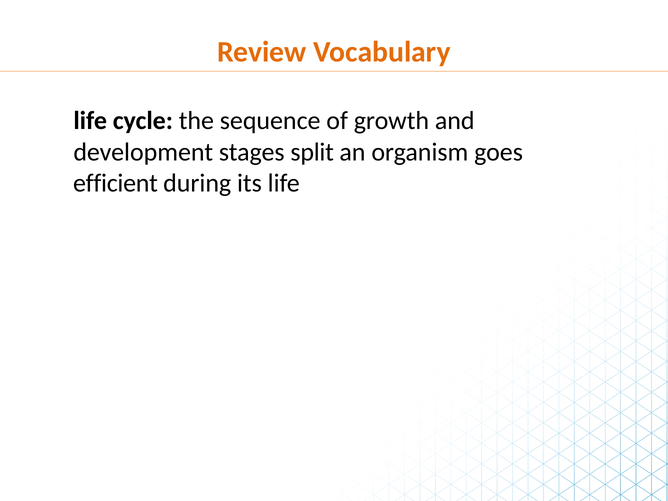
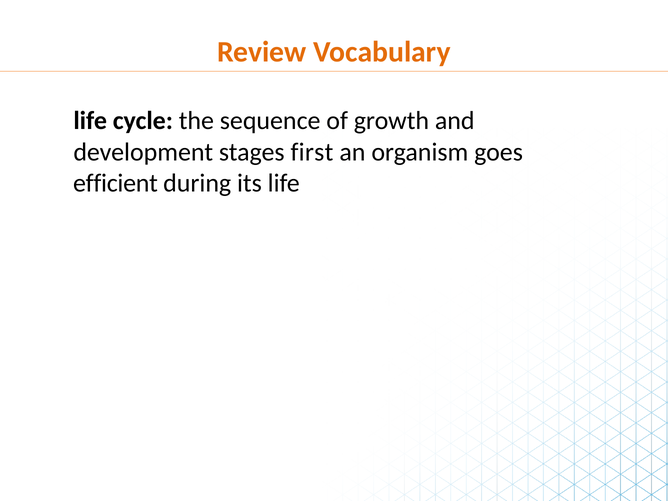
split: split -> first (312, 152)
